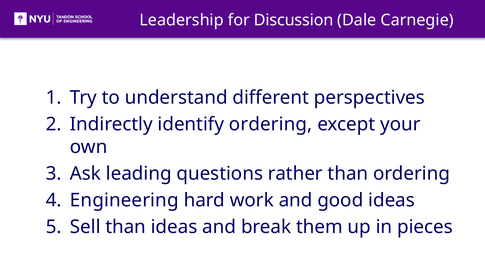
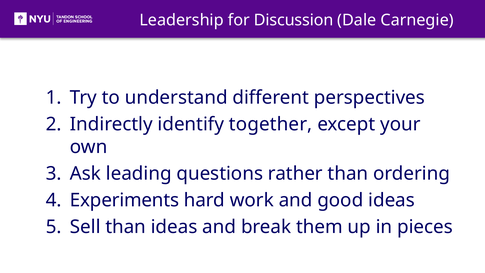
identify ordering: ordering -> together (271, 124)
Engineering: Engineering -> Experiments (124, 200)
